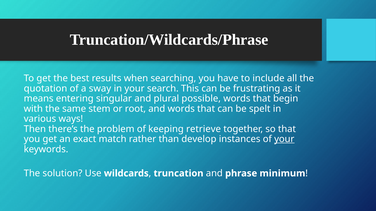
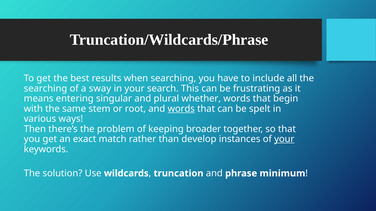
quotation: quotation -> searching (46, 89)
possible: possible -> whether (201, 99)
words underline: none -> present (181, 109)
retrieve: retrieve -> broader (204, 129)
